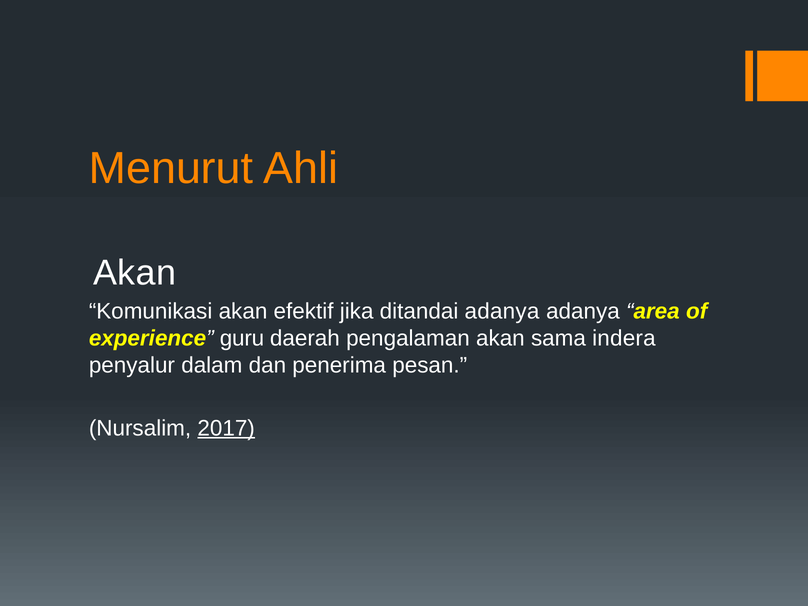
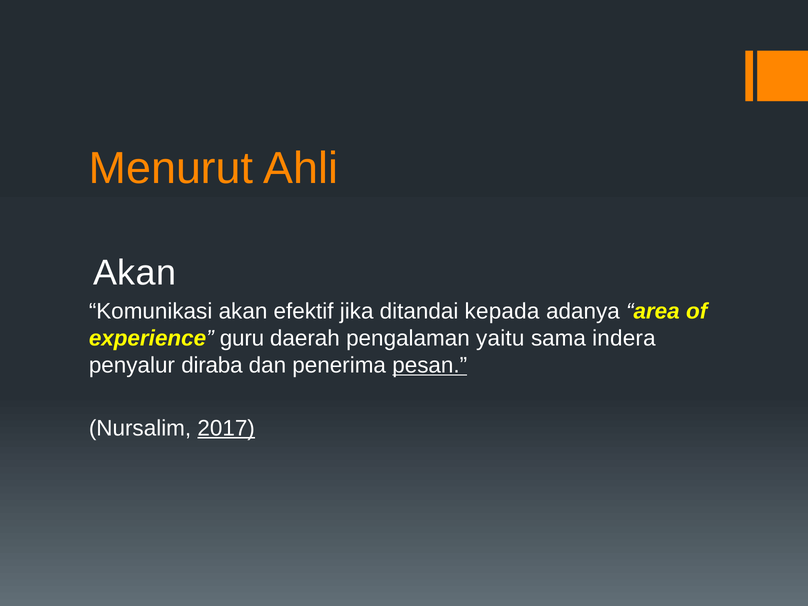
ditandai adanya: adanya -> kepada (502, 311)
pengalaman akan: akan -> yaitu (500, 338)
dalam: dalam -> diraba (212, 365)
pesan underline: none -> present (430, 365)
